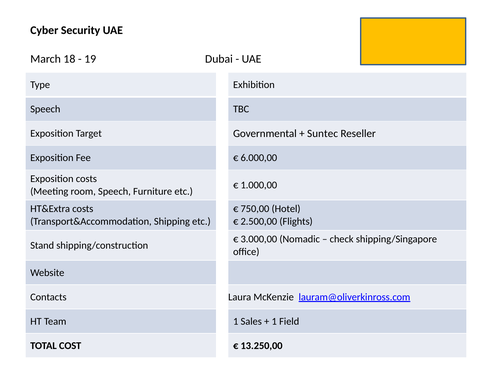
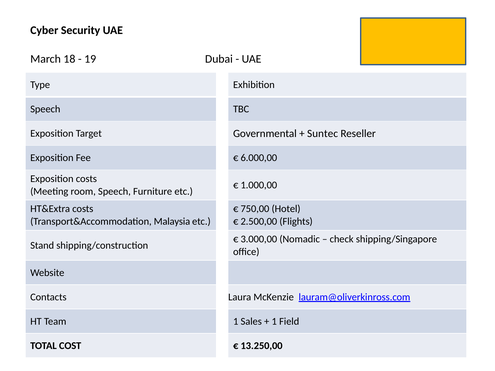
Shipping: Shipping -> Malaysia (172, 222)
